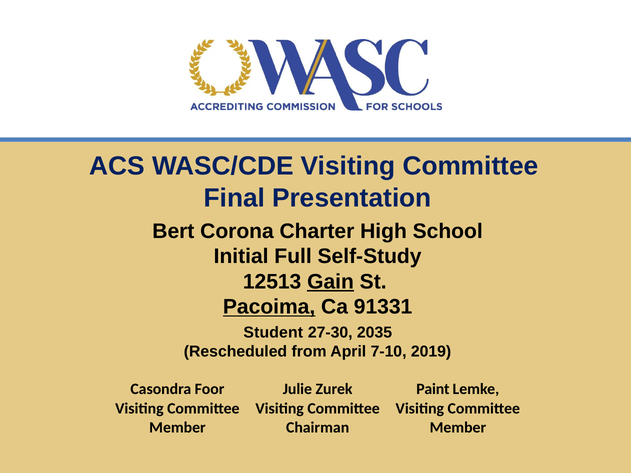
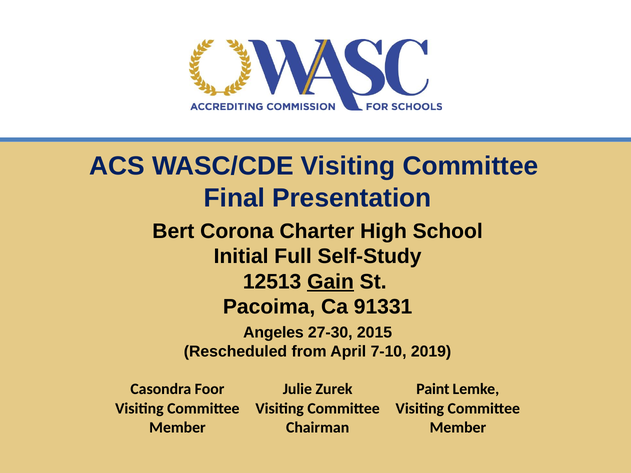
Pacoima underline: present -> none (269, 307)
Student: Student -> Angeles (273, 333)
2035: 2035 -> 2015 (375, 333)
